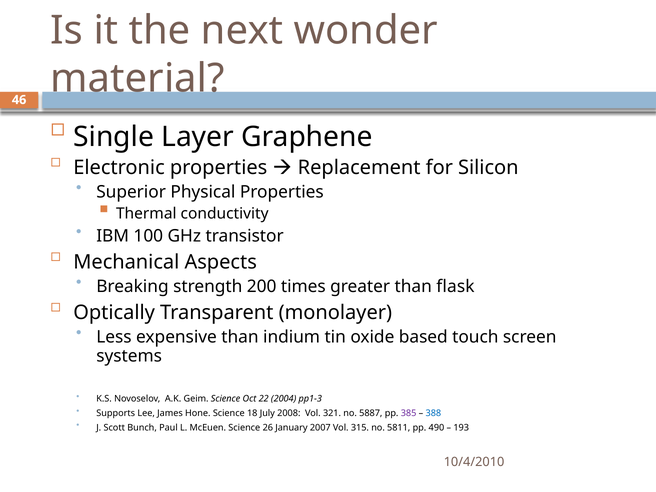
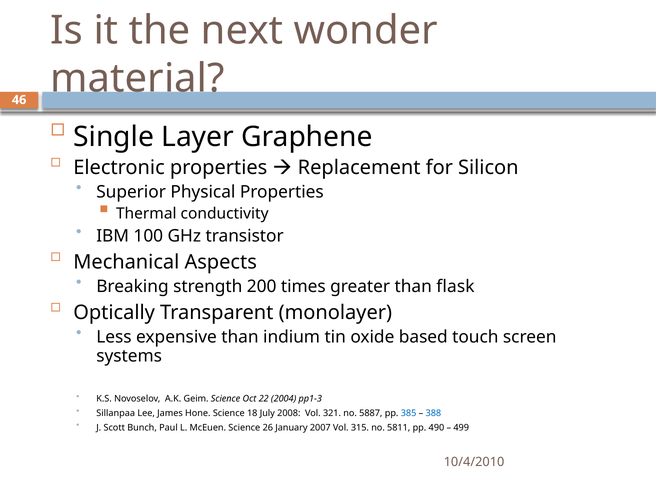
Supports: Supports -> Sillanpaa (116, 413)
385 colour: purple -> blue (409, 413)
193: 193 -> 499 (461, 428)
